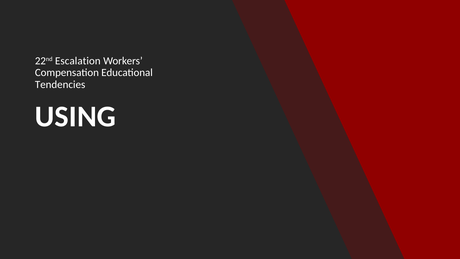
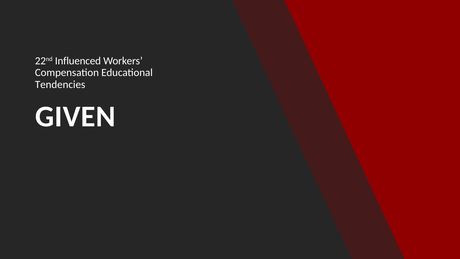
Escalation: Escalation -> Influenced (78, 61)
USING: USING -> GIVEN (75, 116)
